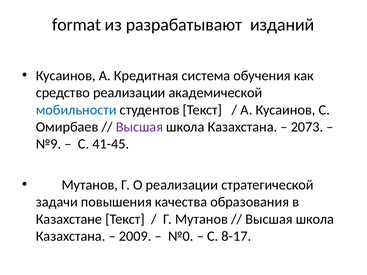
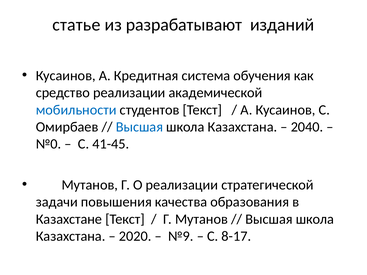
format: format -> статье (76, 25)
Высшая colour: purple -> blue (139, 127)
2073: 2073 -> 2040 (307, 127)
№9: №9 -> №0 (48, 144)
2009: 2009 -> 2020 (135, 236)
№0: №0 -> №9 (181, 236)
